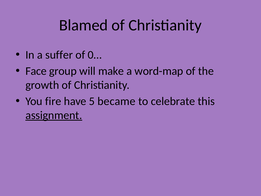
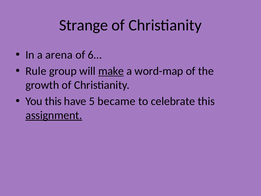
Blamed: Blamed -> Strange (84, 25)
suffer: suffer -> arena (59, 55)
0…: 0… -> 6… (95, 55)
Face: Face -> Rule (36, 71)
make underline: none -> present (111, 71)
You fire: fire -> this (53, 101)
